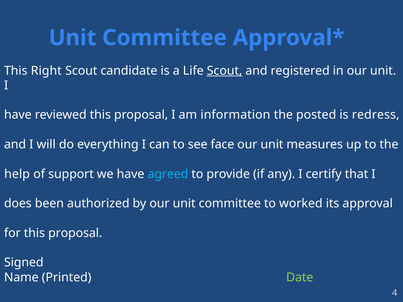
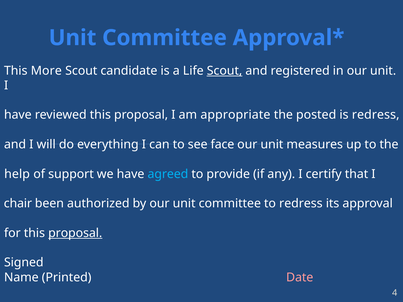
Right: Right -> More (46, 71)
information: information -> appropriate (235, 115)
does: does -> chair (18, 204)
to worked: worked -> redress (301, 204)
proposal underline: none -> present (75, 233)
Date colour: light green -> pink (300, 278)
